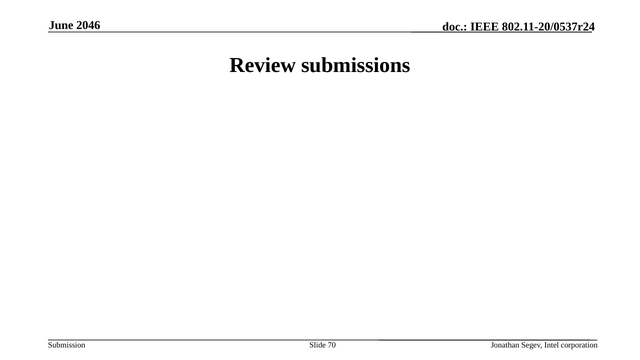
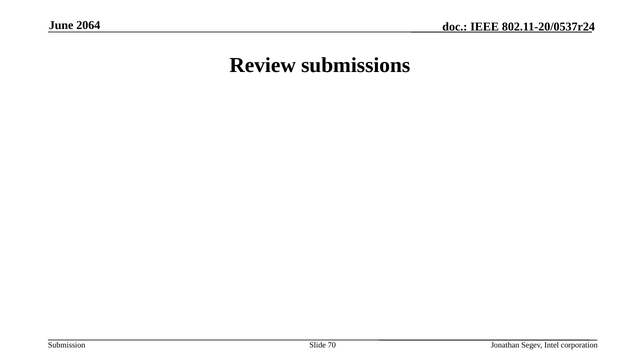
2046: 2046 -> 2064 (88, 25)
